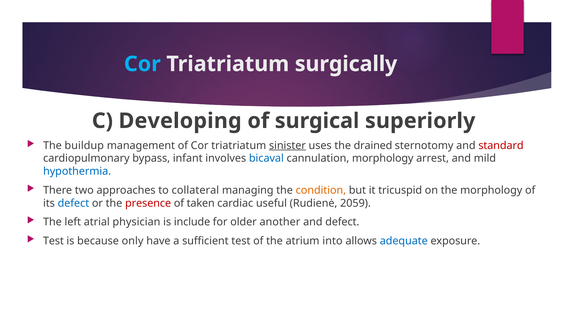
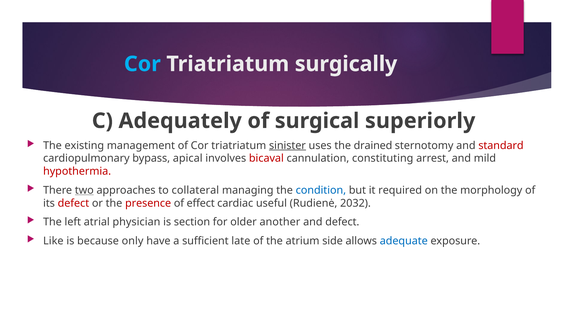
Developing: Developing -> Adequately (180, 121)
buildup: buildup -> existing (84, 145)
infant: infant -> apical (188, 158)
bicaval colour: blue -> red (266, 158)
cannulation morphology: morphology -> constituting (383, 158)
hypothermia colour: blue -> red (77, 171)
two underline: none -> present (84, 190)
condition colour: orange -> blue (321, 190)
tricuspid: tricuspid -> required (400, 190)
defect colour: blue -> red (73, 203)
taken: taken -> effect (201, 203)
2059: 2059 -> 2032 (355, 203)
include: include -> section (192, 222)
Test: Test -> Like (53, 241)
sufficient test: test -> late (241, 241)
into: into -> side (333, 241)
